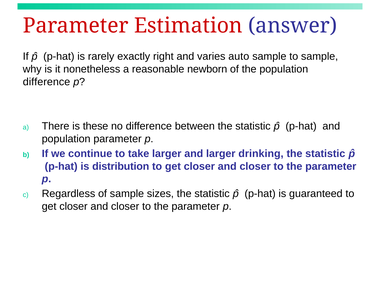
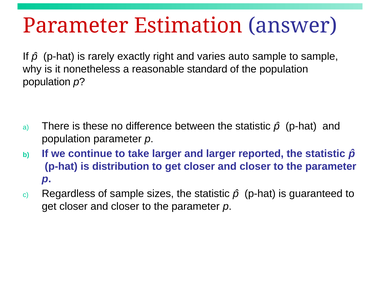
newborn: newborn -> standard (207, 69)
difference: difference -> population (47, 82)
drinking: drinking -> reported (261, 154)
